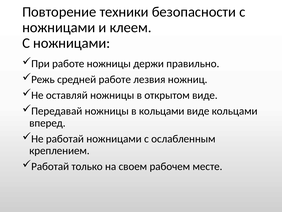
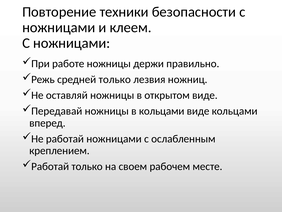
средней работе: работе -> только (115, 79)
